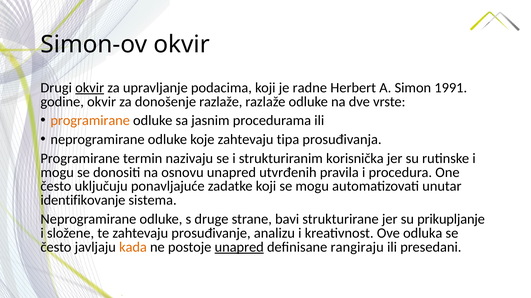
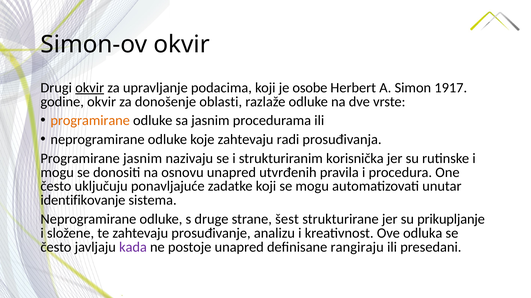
radne: radne -> osobe (310, 88)
1991: 1991 -> 1917 (451, 88)
donošenje razlaže: razlaže -> oblasti (221, 102)
tipa: tipa -> radi (288, 140)
Programirane termin: termin -> jasnim (143, 159)
bavi: bavi -> šest (287, 220)
kada colour: orange -> purple (133, 248)
unapred underline: present -> none (239, 248)
